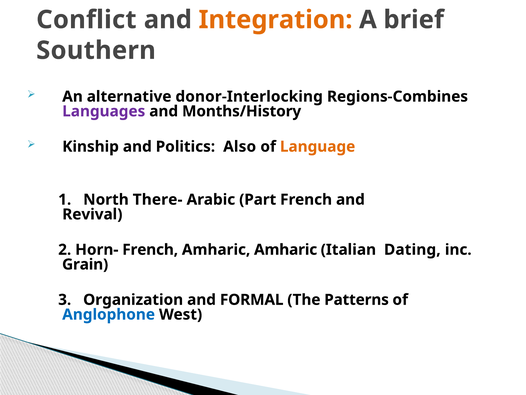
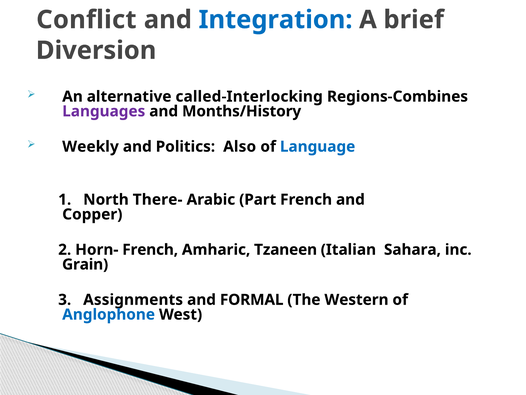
Integration colour: orange -> blue (276, 20)
Southern: Southern -> Diversion (96, 50)
donor-Interlocking: donor-Interlocking -> called-Interlocking (249, 96)
Kinship: Kinship -> Weekly (91, 146)
Language colour: orange -> blue (318, 146)
Revival: Revival -> Copper (92, 214)
Amharic Amharic: Amharic -> Tzaneen (286, 249)
Dating: Dating -> Sahara (412, 249)
Organization: Organization -> Assignments (133, 299)
Patterns: Patterns -> Western (356, 299)
